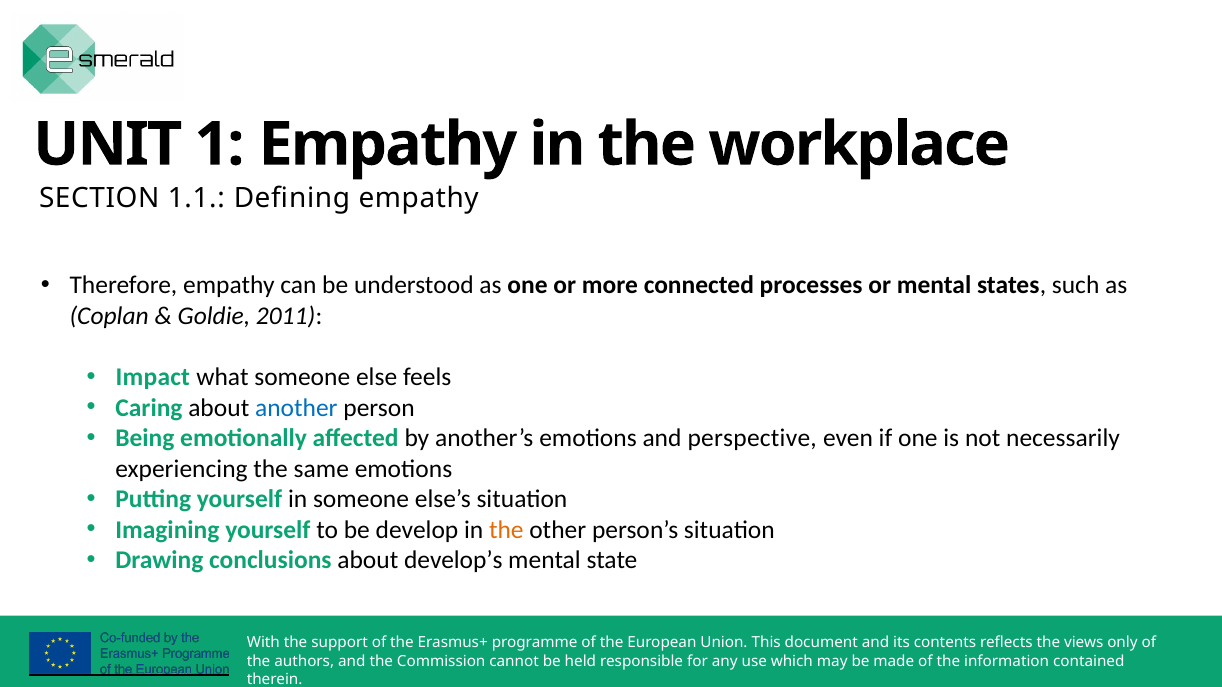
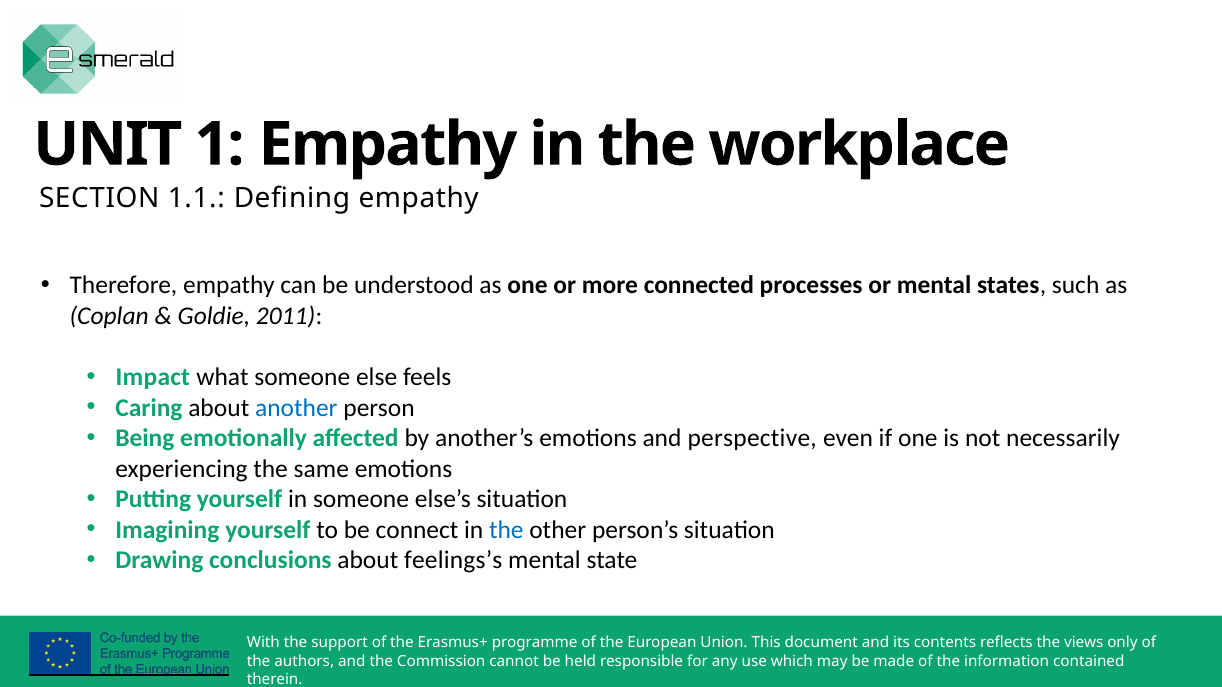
develop: develop -> connect (417, 530)
the colour: orange -> blue (506, 530)
develop’s: develop’s -> feelings’s (453, 561)
